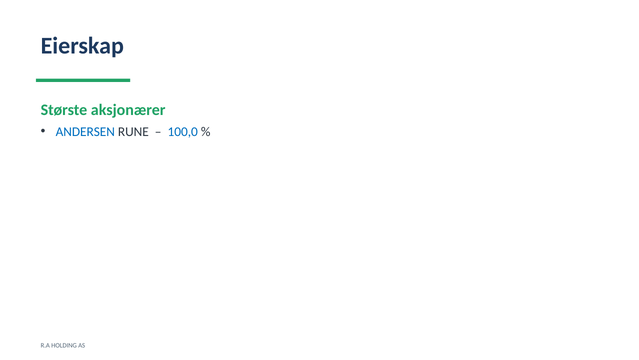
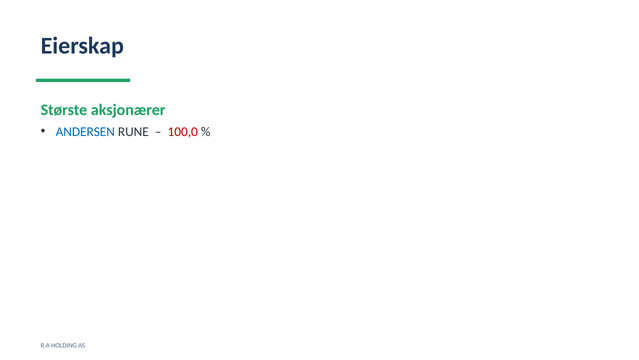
100,0 colour: blue -> red (183, 131)
